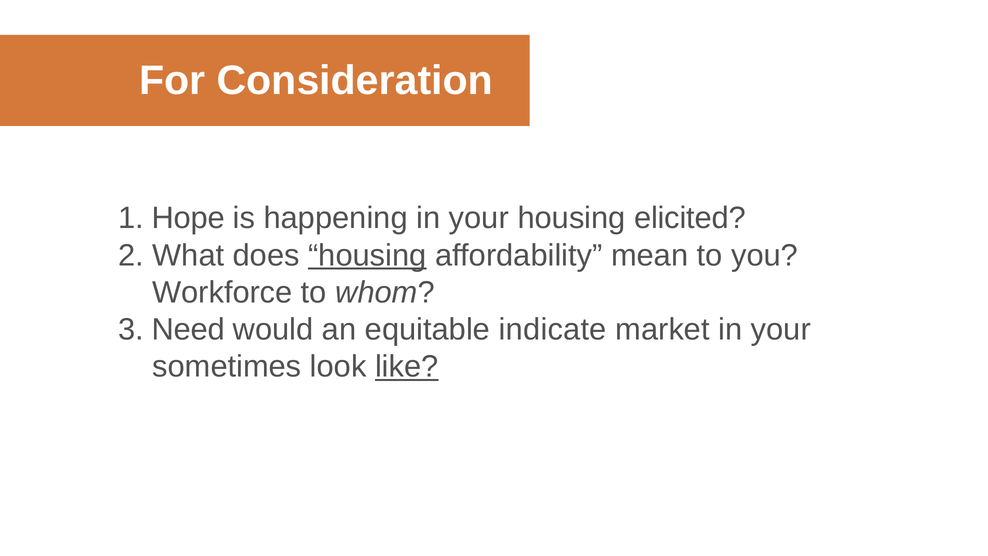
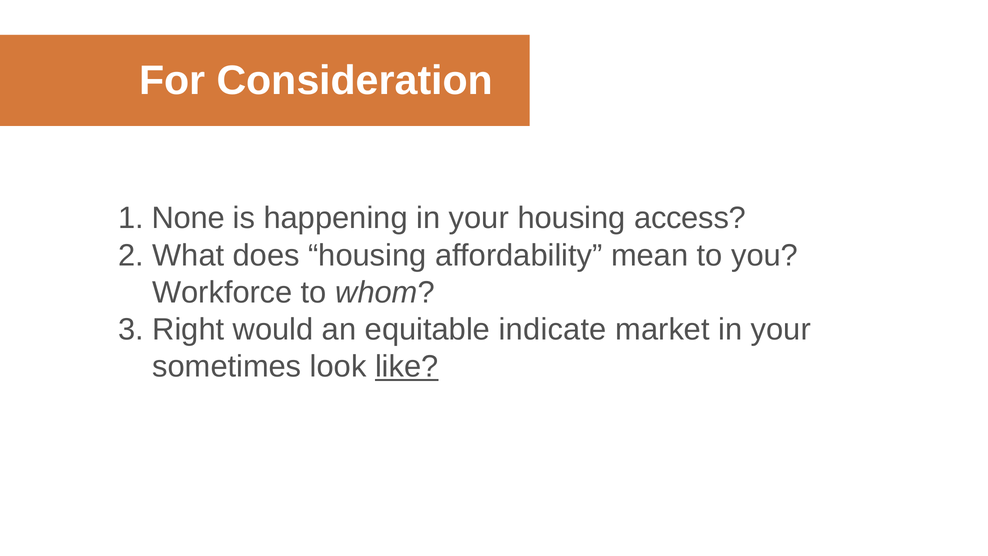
Hope: Hope -> None (188, 218)
elicited: elicited -> access (690, 218)
housing underline: present -> none (367, 255)
Need: Need -> Right (188, 329)
